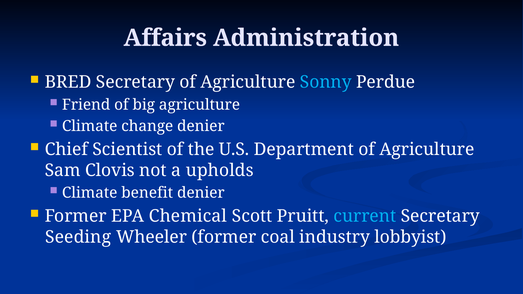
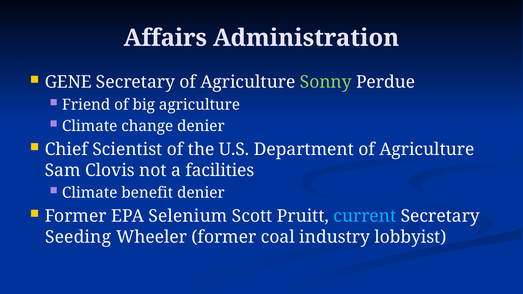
BRED: BRED -> GENE (68, 82)
Sonny colour: light blue -> light green (326, 82)
upholds: upholds -> facilities (220, 170)
Chemical: Chemical -> Selenium (188, 216)
